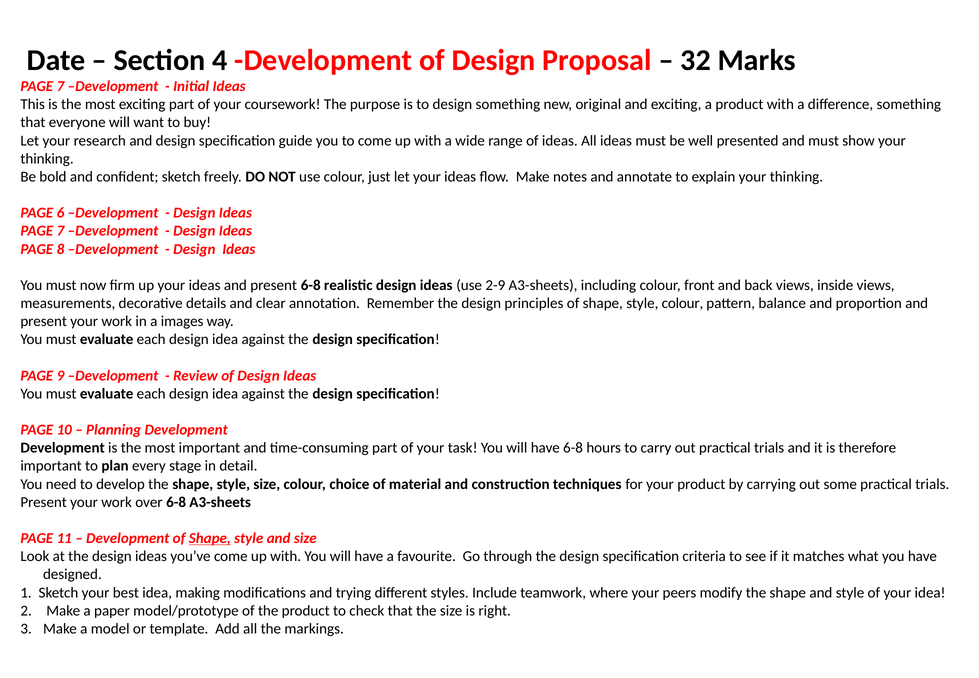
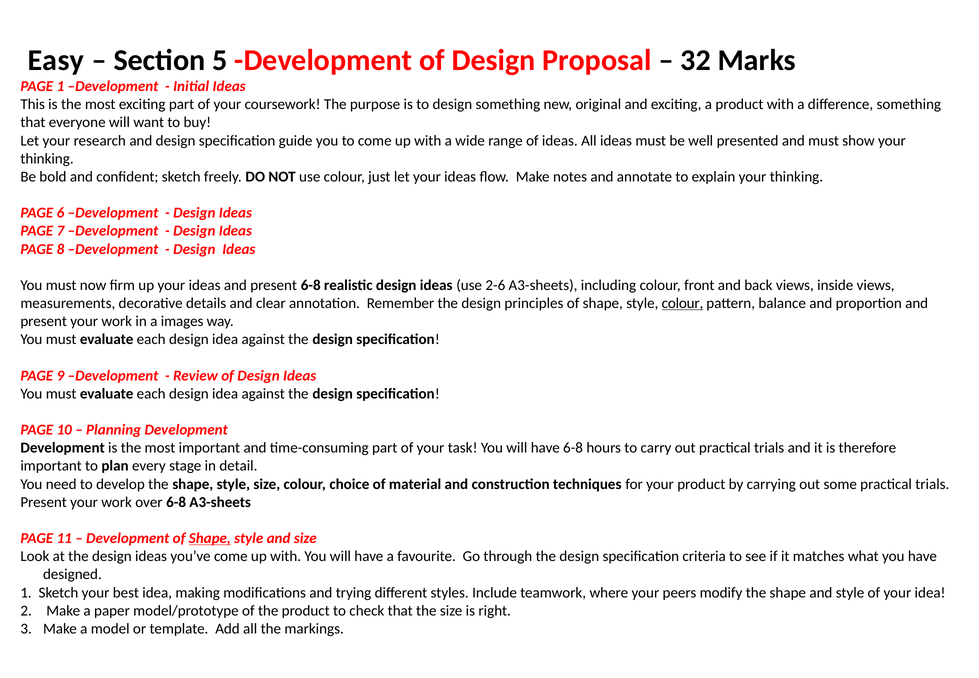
Date: Date -> Easy (56, 60)
4: 4 -> 5 (220, 60)
7: 7 -> 1 (60, 86)
2-9: 2-9 -> 2-6 (495, 285)
colour underline: none -> present (682, 303)
